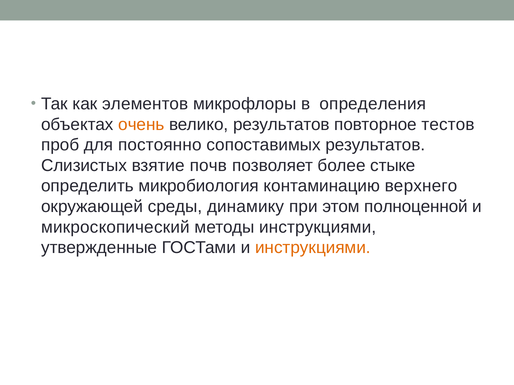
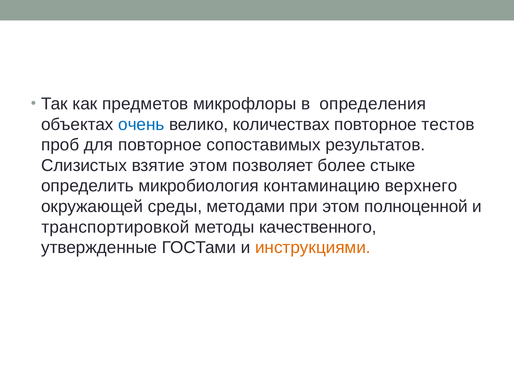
элементов: элементов -> предметов (145, 104)
очень colour: orange -> blue (141, 125)
велико результатов: результатов -> количествах (281, 125)
для постоянно: постоянно -> повторное (160, 145)
взятие почв: почв -> этом (208, 166)
динамику: динамику -> методами (246, 207)
микроскопический: микроскопический -> транспортировкой (115, 227)
методы инструкциями: инструкциями -> качественного (318, 227)
